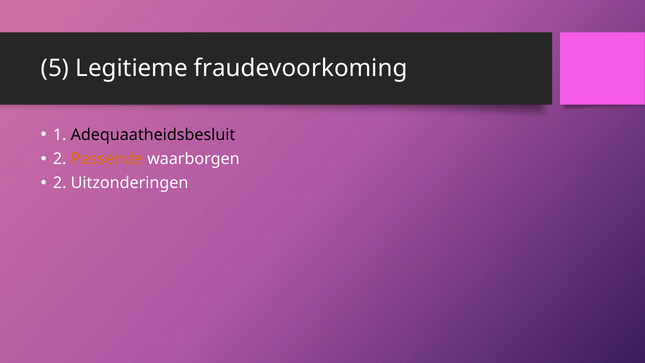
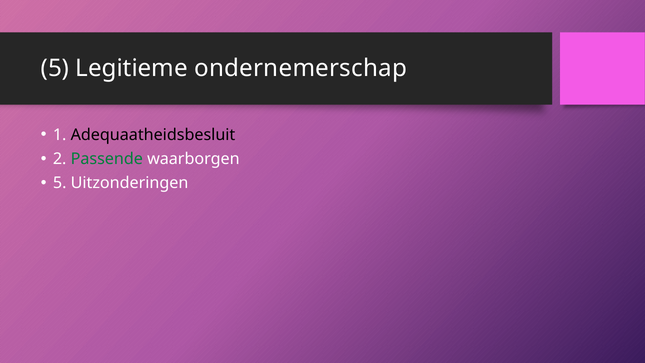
fraudevoorkoming: fraudevoorkoming -> ondernemerschap (301, 68)
Passende colour: orange -> green (107, 159)
2: 2 -> 5 (60, 183)
